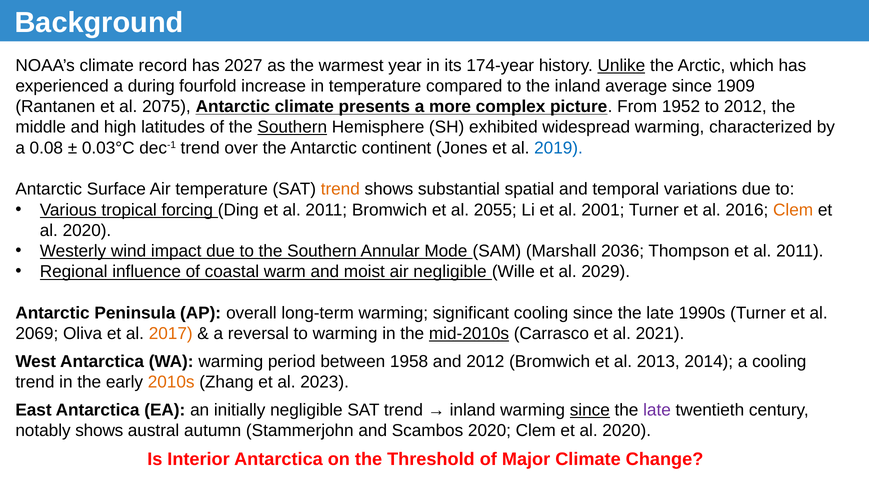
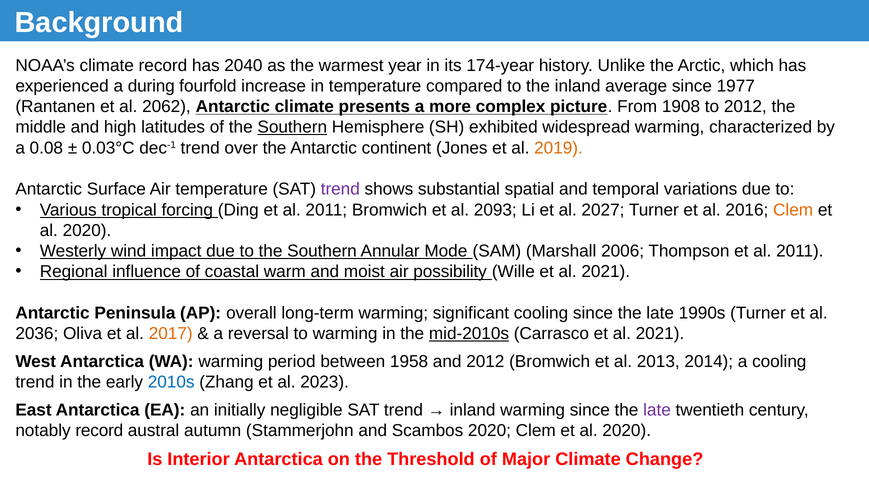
2027: 2027 -> 2040 (243, 65)
Unlike underline: present -> none (621, 65)
1909: 1909 -> 1977 (736, 86)
2075: 2075 -> 2062 (166, 107)
1952: 1952 -> 1908 (681, 107)
2019 colour: blue -> orange (559, 148)
trend colour: orange -> purple (340, 189)
2055: 2055 -> 2093 (495, 210)
2001: 2001 -> 2027 (603, 210)
2036: 2036 -> 2006 (623, 251)
air negligible: negligible -> possibility (450, 272)
Wille et al 2029: 2029 -> 2021 (606, 272)
2069: 2069 -> 2036 (37, 334)
2010s colour: orange -> blue (171, 382)
since underline: present -> none (590, 410)
notably shows: shows -> record (99, 431)
